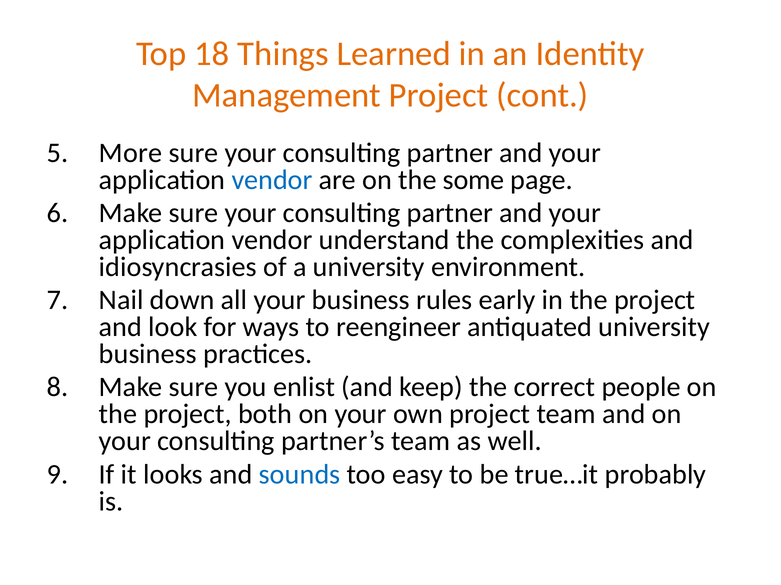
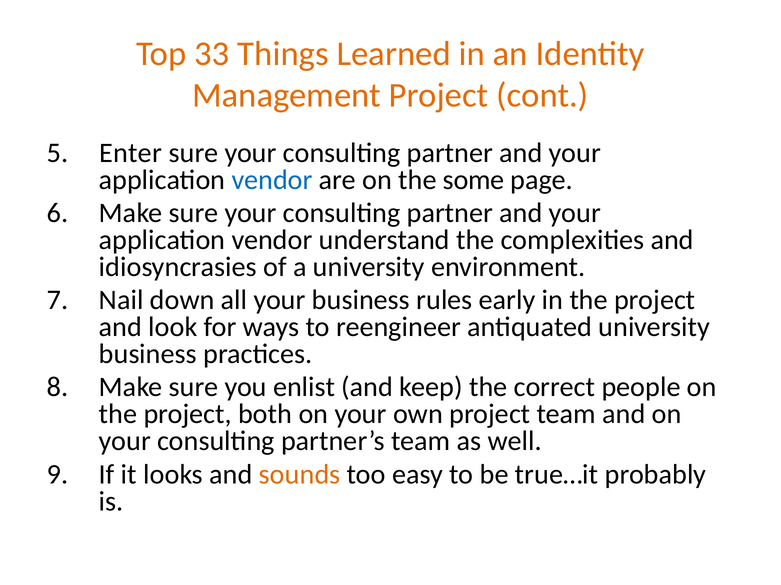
18: 18 -> 33 (212, 54)
More: More -> Enter (131, 153)
sounds colour: blue -> orange (300, 475)
